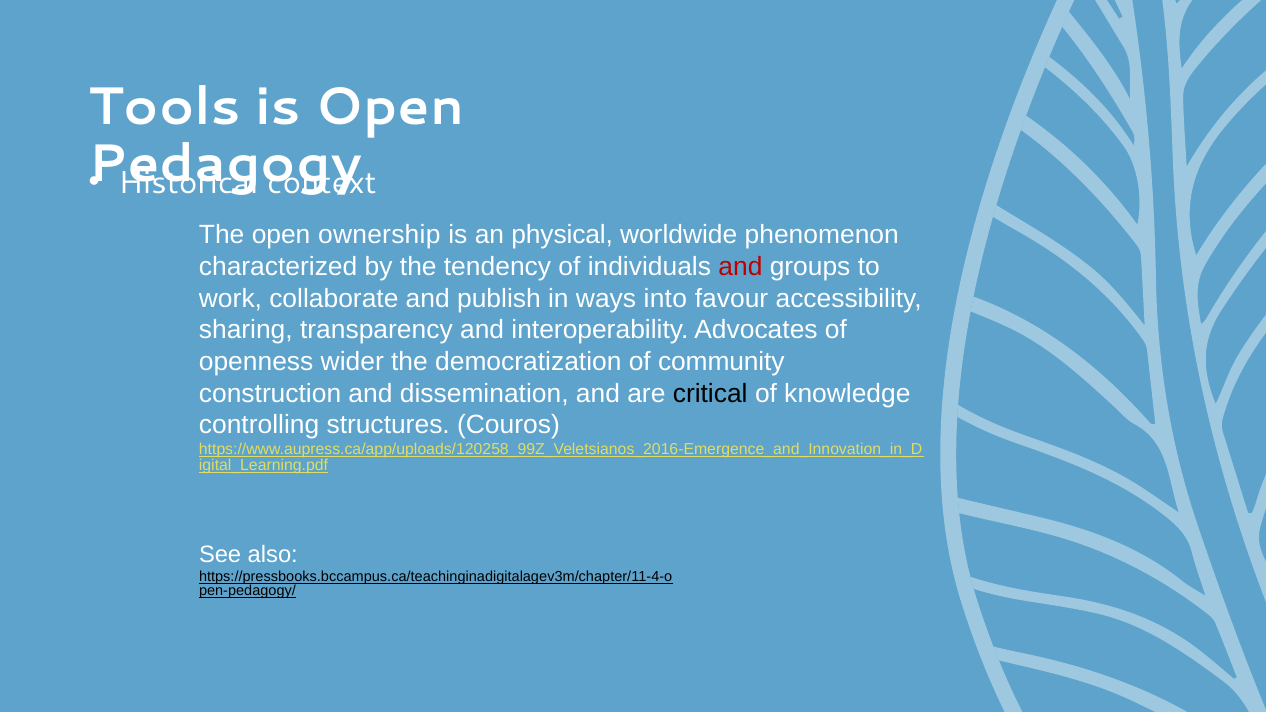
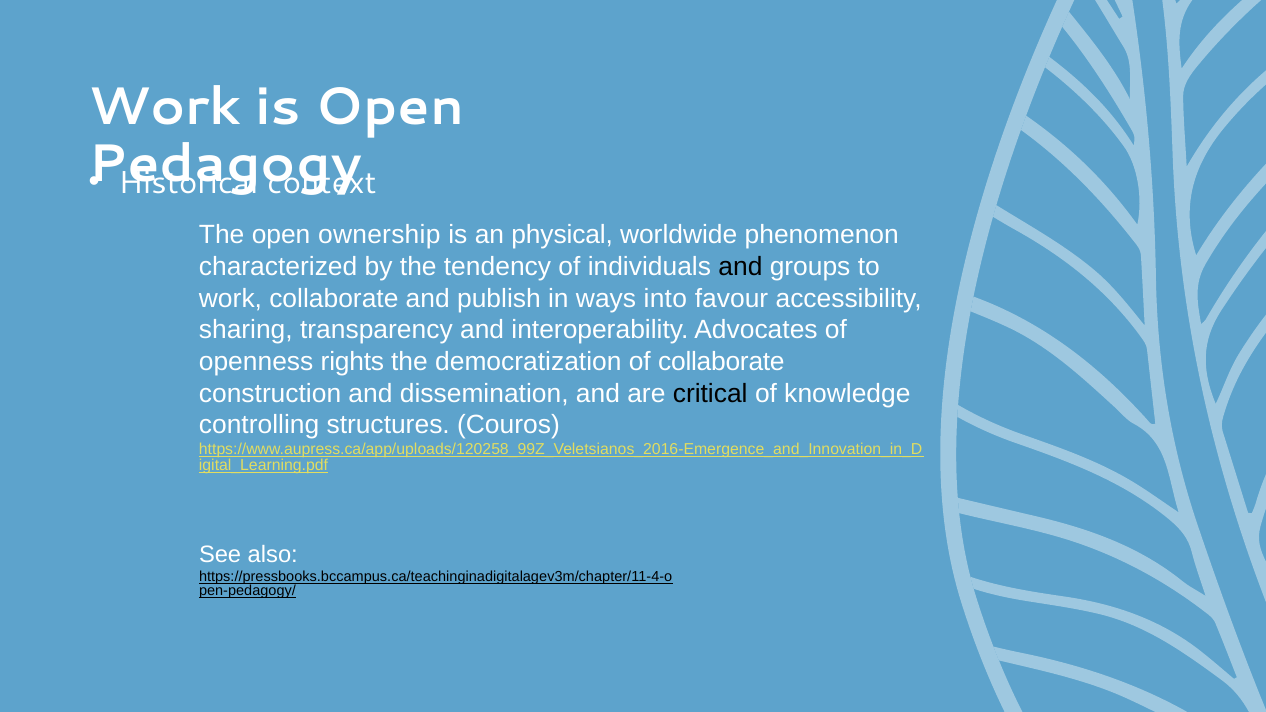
Tools: Tools -> Work (165, 107)
and colour: red -> black (740, 267)
wider: wider -> rights (352, 362)
of community: community -> collaborate (721, 362)
